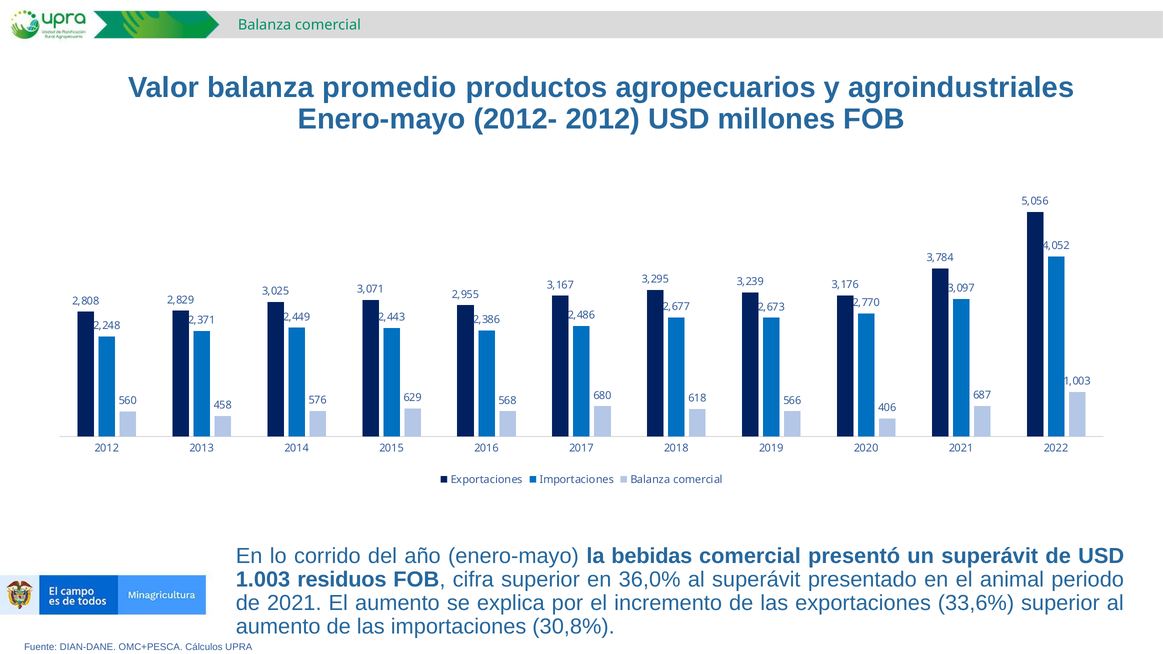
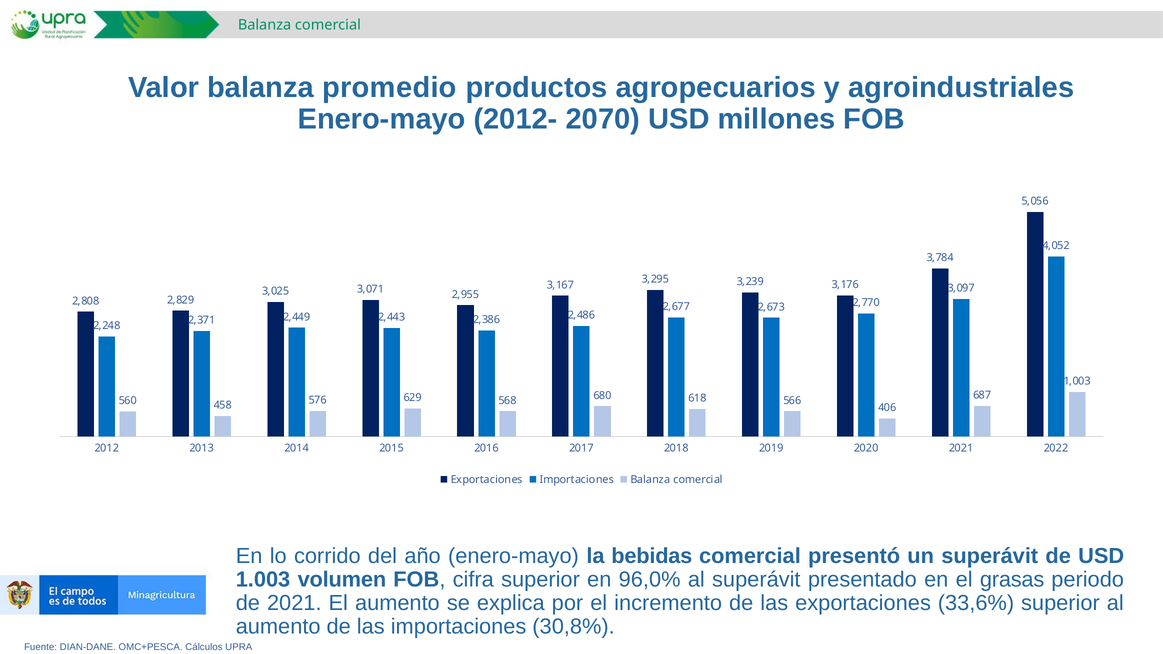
2012- 2012: 2012 -> 2070 (603, 119)
residuos: residuos -> volumen (342, 580)
36,0%: 36,0% -> 96,0% (650, 580)
animal: animal -> grasas (1012, 580)
